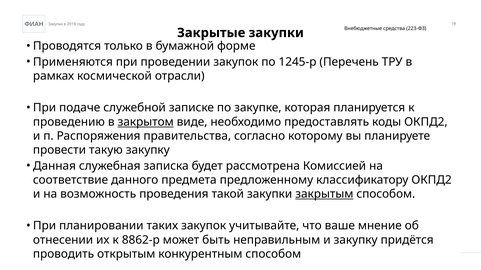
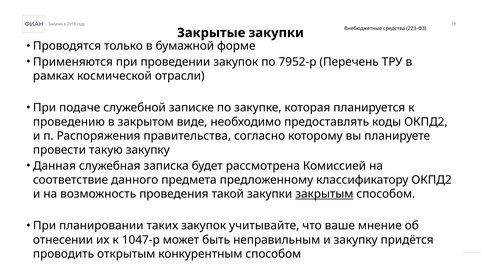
1245-р: 1245-р -> 7952-р (297, 62)
закрытом underline: present -> none (146, 122)
8862-р: 8862-р -> 1047-р (141, 240)
